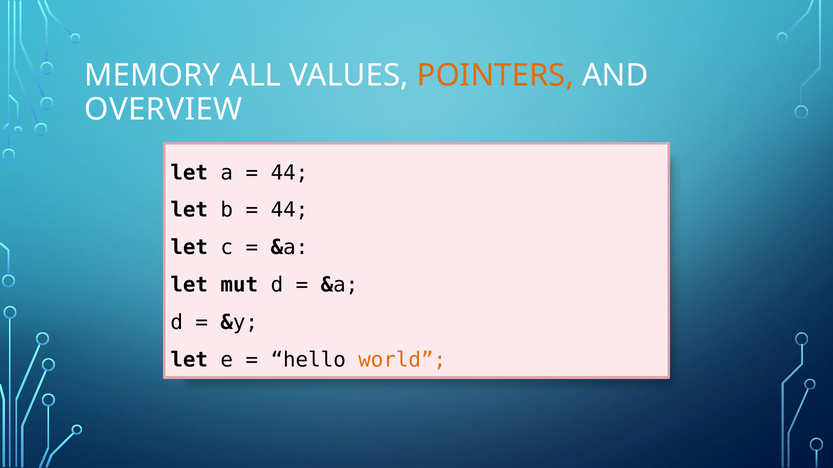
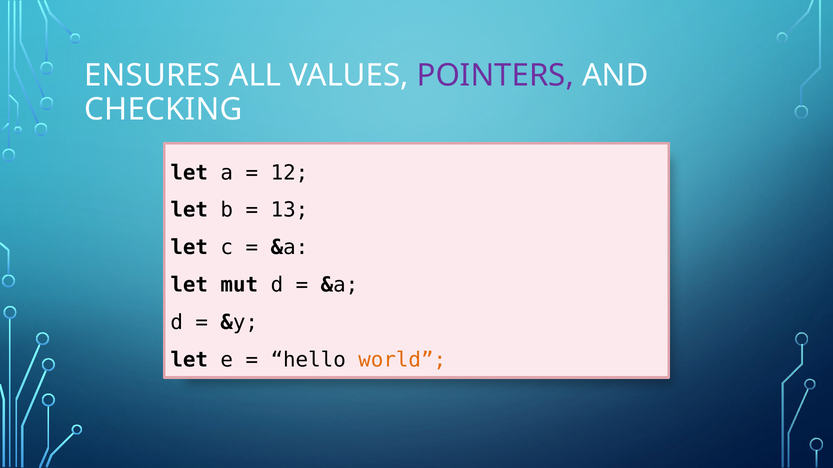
MEMORY: MEMORY -> ENSURES (152, 76)
POINTERS colour: orange -> purple (495, 76)
OVERVIEW: OVERVIEW -> CHECKING (163, 109)
44: 44 -> 12 (289, 173)
44: 44 -> 13 (289, 210)
